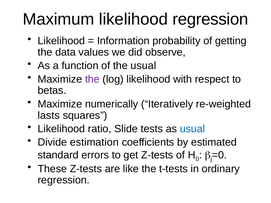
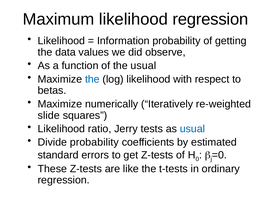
the colour: purple -> blue (92, 79)
lasts: lasts -> slide (49, 116)
Slide: Slide -> Jerry (126, 129)
Divide estimation: estimation -> probability (94, 142)
